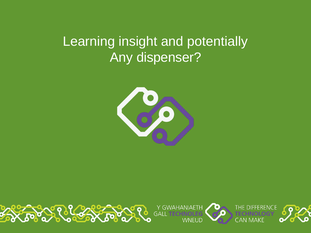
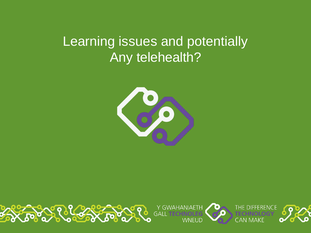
insight: insight -> issues (138, 41)
dispenser: dispenser -> telehealth (169, 58)
